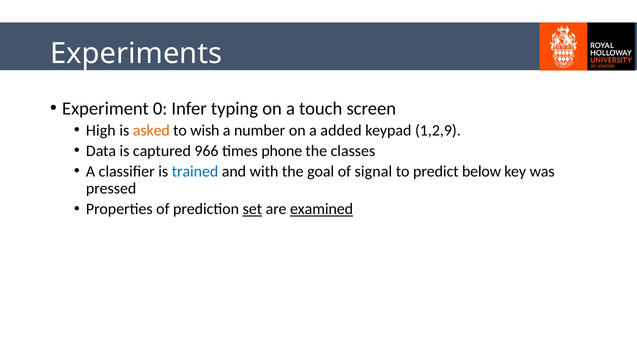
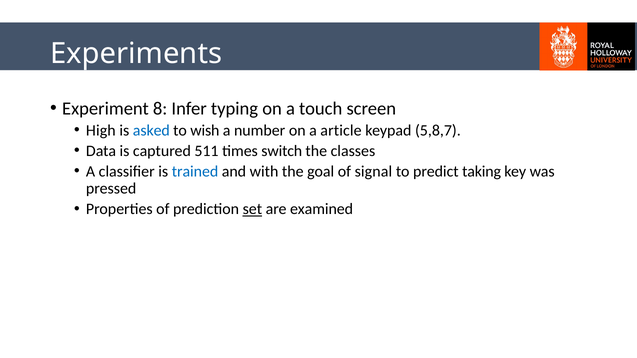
0: 0 -> 8 (160, 108)
asked colour: orange -> blue (151, 130)
added: added -> article (341, 130)
1,2,9: 1,2,9 -> 5,8,7 (438, 130)
966: 966 -> 511 (206, 151)
phone: phone -> switch (282, 151)
below: below -> taking (482, 171)
examined underline: present -> none (322, 209)
